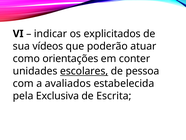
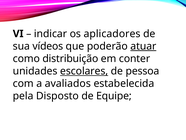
explicitados: explicitados -> aplicadores (112, 34)
atuar underline: none -> present (143, 46)
orientações: orientações -> distribuição (70, 58)
Exclusiva: Exclusiva -> Disposto (57, 96)
Escrita: Escrita -> Equipe (114, 96)
